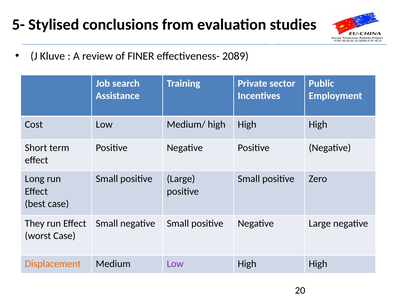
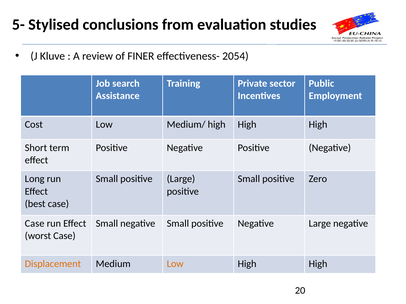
2089: 2089 -> 2054 (235, 56)
They: They -> Case (35, 224)
Low colour: purple -> orange (175, 264)
